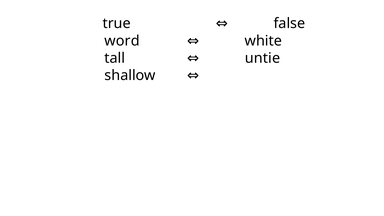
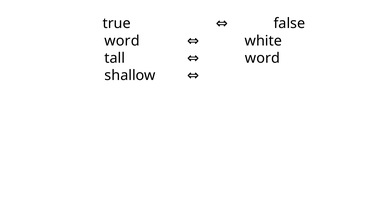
untie: untie -> word (262, 58)
